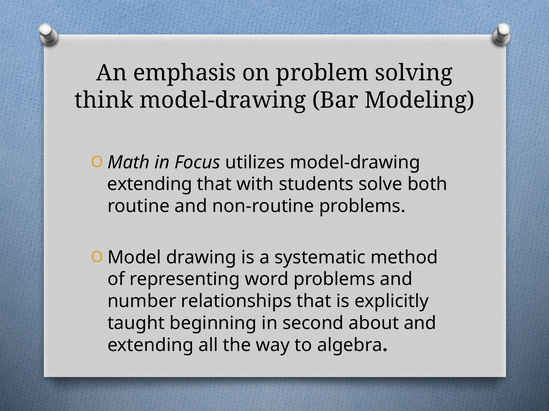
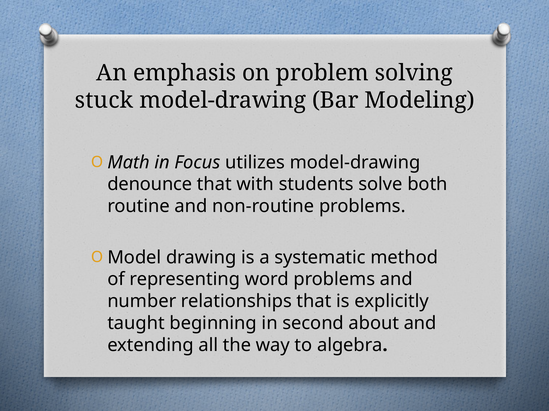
think: think -> stuck (104, 100)
extending: extending -> denounce (150, 185)
